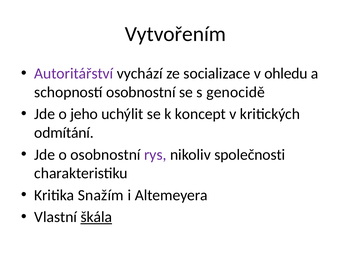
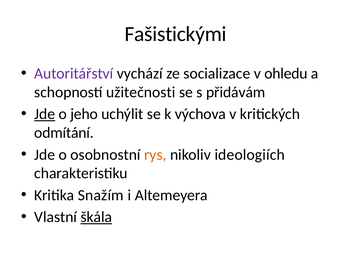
Vytvořením: Vytvořením -> Fašistickými (176, 34)
schopností osobnostní: osobnostní -> užitečnosti (141, 92)
genocidě: genocidě -> přidávám (236, 92)
Jde underline: none -> present (45, 114)
koncept: koncept -> výchova (200, 114)
rys colour: purple -> orange (155, 155)
společnosti: společnosti -> ideologiích (250, 155)
